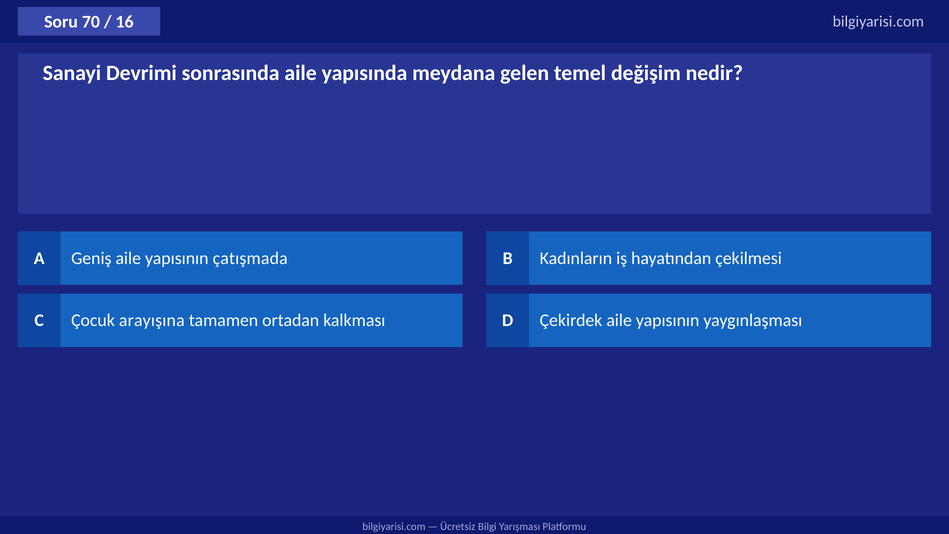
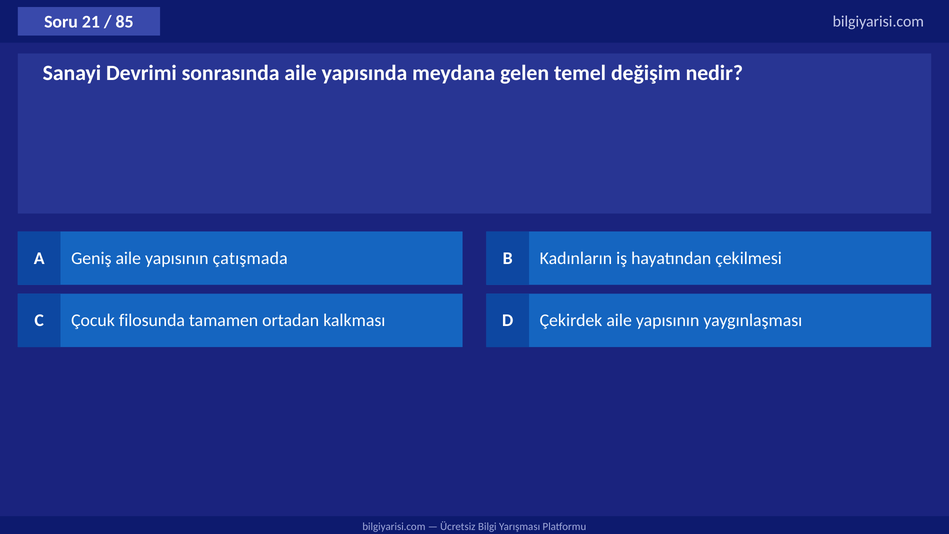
70: 70 -> 21 (91, 22)
16: 16 -> 85 (125, 22)
arayışına: arayışına -> filosunda (152, 320)
